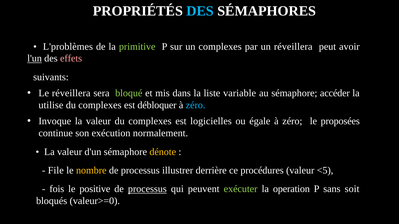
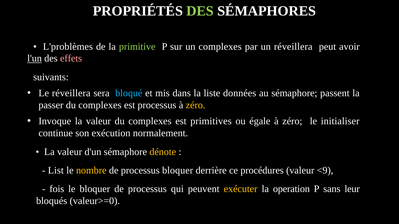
DES colour: light blue -> light green (200, 11)
bloqué colour: light green -> light blue (129, 93)
variable: variable -> données (240, 93)
accéder: accéder -> passent (335, 93)
utilise: utilise -> passer (51, 105)
est débloquer: débloquer -> processus (157, 105)
zéro colour: light blue -> yellow (196, 105)
logicielles: logicielles -> primitives (211, 121)
proposées: proposées -> initialiser (340, 121)
File: File -> List (56, 171)
processus illustrer: illustrer -> bloquer (178, 171)
<5: <5 -> <9 (325, 171)
le positive: positive -> bloquer (95, 189)
processus underline: present -> none (147, 189)
exécuter colour: light green -> yellow (241, 189)
soit: soit -> leur (352, 189)
